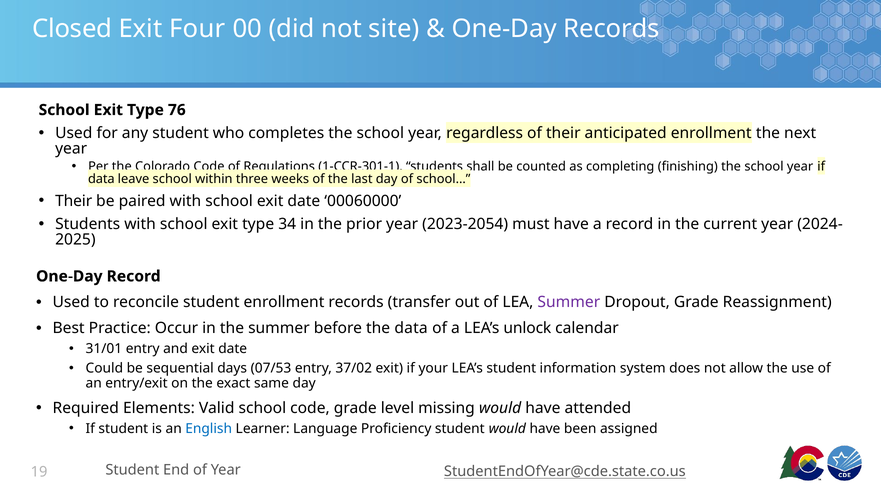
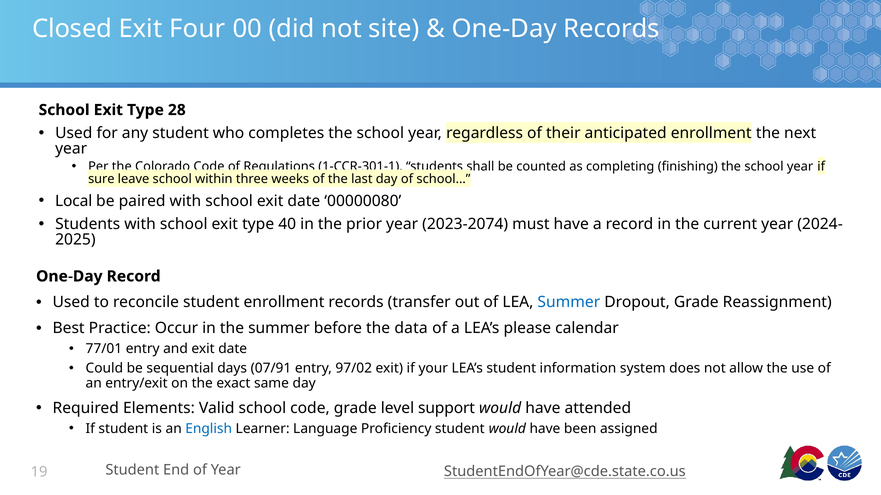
76: 76 -> 28 (177, 110)
data: data -> sure (101, 179)
Their: Their -> Local (74, 201)
00060000: 00060000 -> 00000080 (363, 201)
34: 34 -> 40 (287, 225)
2023-2054: 2023-2054 -> 2023-2074 (465, 225)
Summer colour: purple -> blue (569, 303)
unlock: unlock -> please (527, 329)
31/01: 31/01 -> 77/01 (104, 349)
07/53: 07/53 -> 07/91 (271, 369)
37/02: 37/02 -> 97/02 (354, 369)
missing: missing -> support (447, 409)
